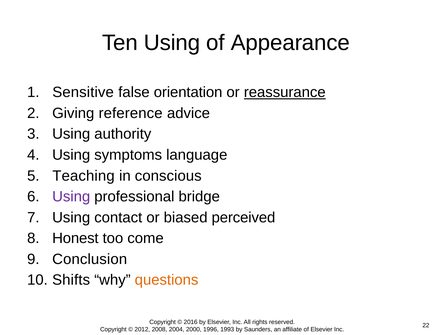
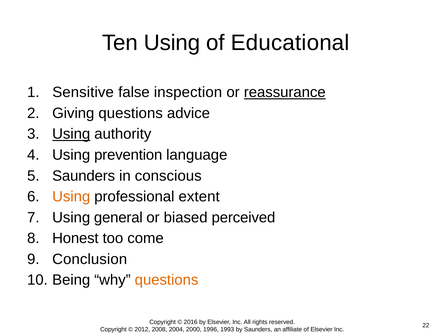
Appearance: Appearance -> Educational (290, 43)
orientation: orientation -> inspection (188, 92)
Giving reference: reference -> questions (131, 113)
Using underline: none -> present (71, 134)
symptoms: symptoms -> prevention (128, 155)
Teaching: Teaching -> Saunders (84, 175)
Using colour: purple -> orange (71, 196)
bridge: bridge -> extent (199, 196)
contact: contact -> general (118, 217)
Shifts: Shifts -> Being (71, 280)
